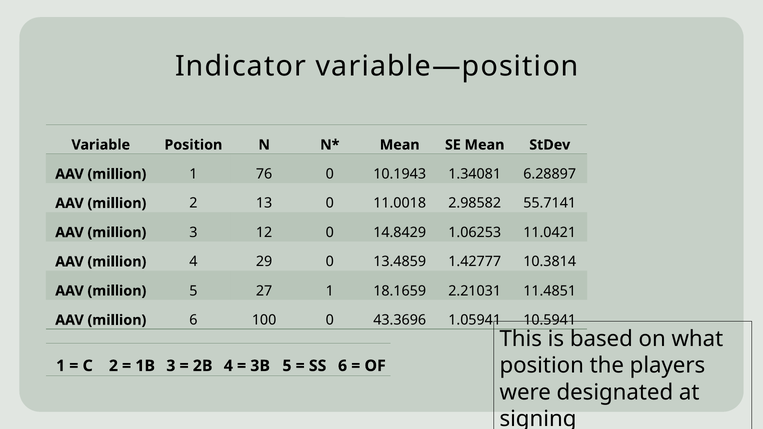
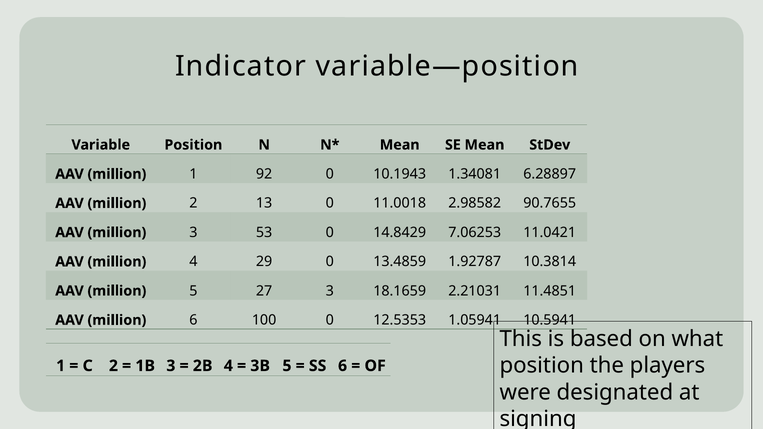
76: 76 -> 92 (264, 174)
55.7141: 55.7141 -> 90.7655 (550, 203)
12: 12 -> 53 (264, 233)
1.06253: 1.06253 -> 7.06253 (475, 233)
1.42777: 1.42777 -> 1.92787 (475, 262)
27 1: 1 -> 3 (330, 291)
43.3696: 43.3696 -> 12.5353 (400, 320)
